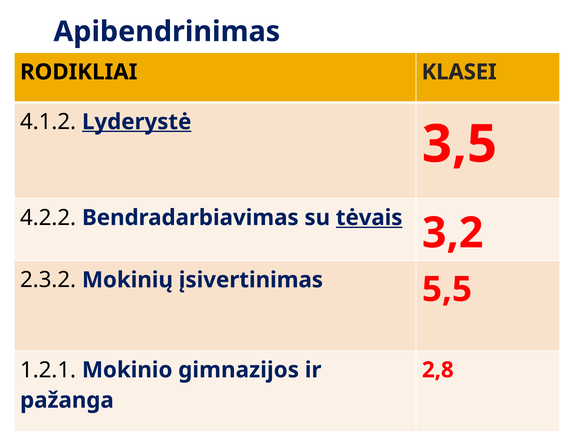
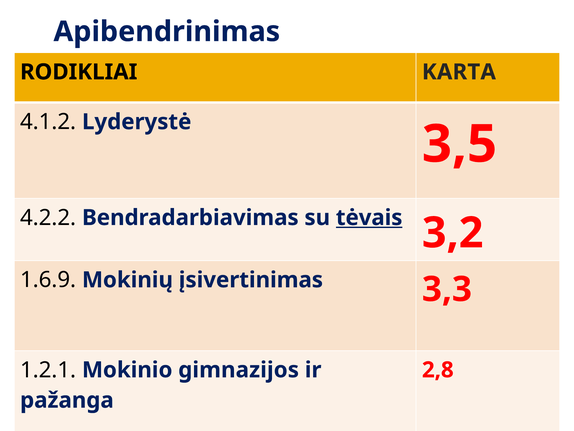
KLASEI: KLASEI -> KARTA (459, 72)
Lyderystė underline: present -> none (137, 122)
2.3.2: 2.3.2 -> 1.6.9 (48, 280)
5,5: 5,5 -> 3,3 (447, 289)
